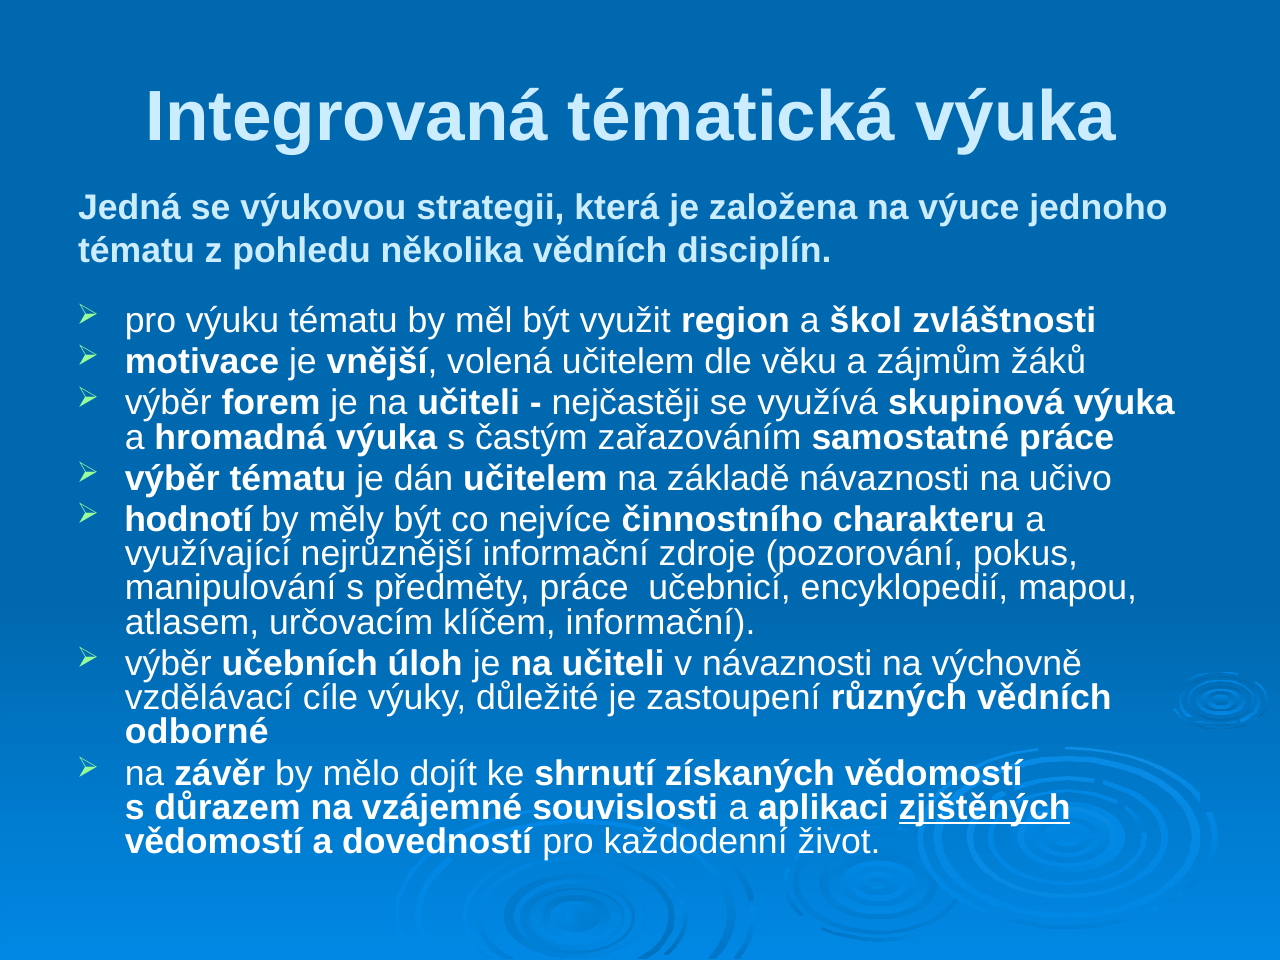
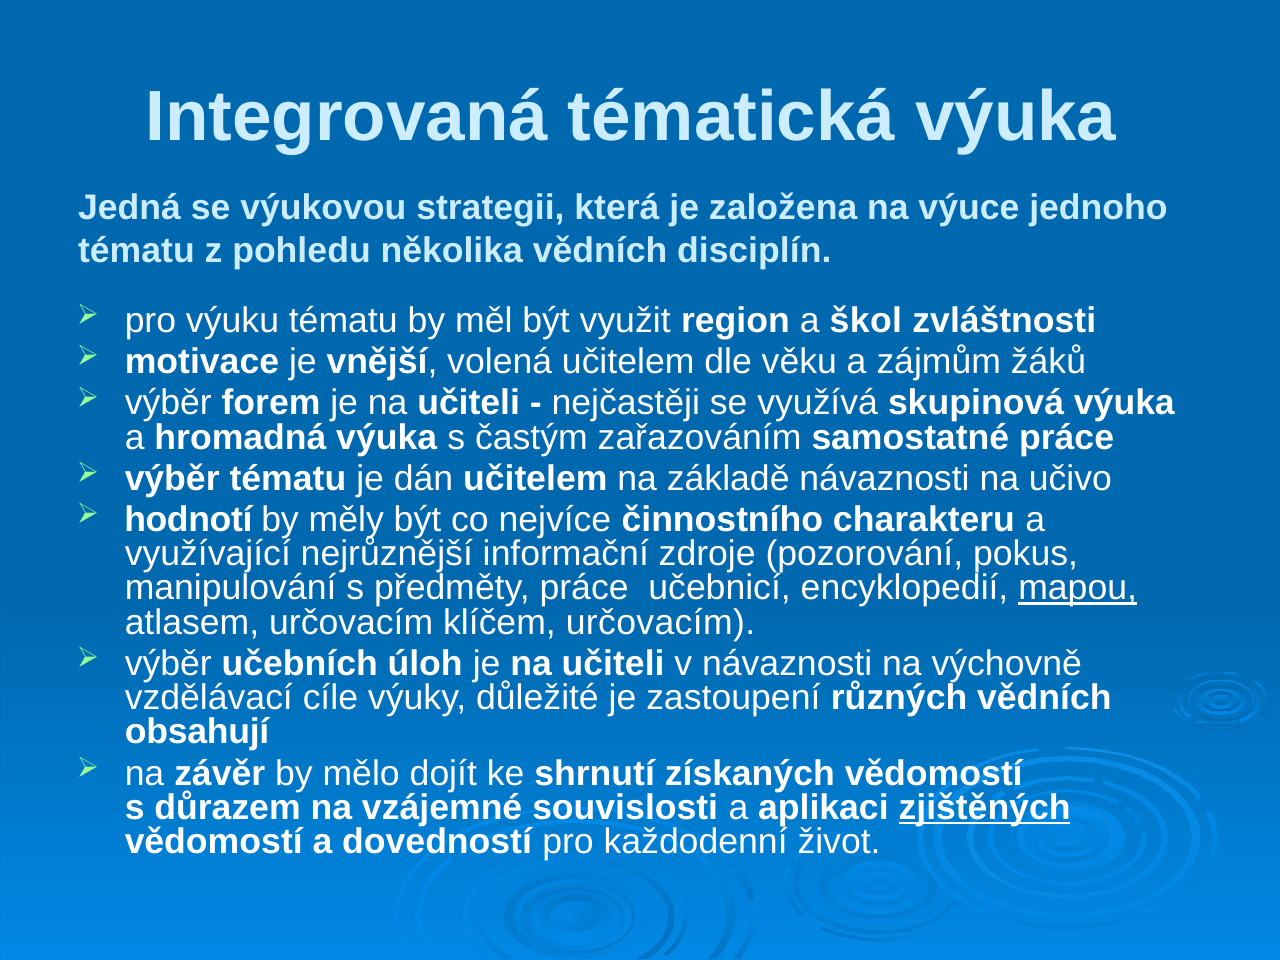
mapou underline: none -> present (1078, 588)
klíčem informační: informační -> určovacím (660, 622)
odborné: odborné -> obsahují (197, 732)
